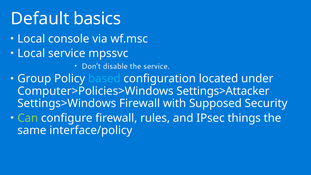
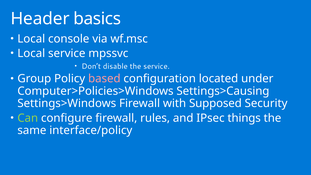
Default: Default -> Header (40, 19)
based colour: light blue -> pink (104, 79)
Settings>Attacker: Settings>Attacker -> Settings>Causing (223, 91)
